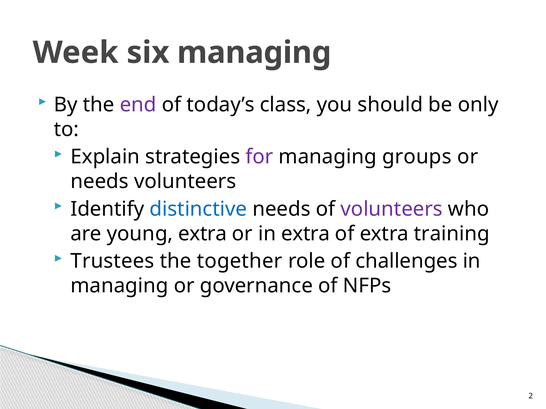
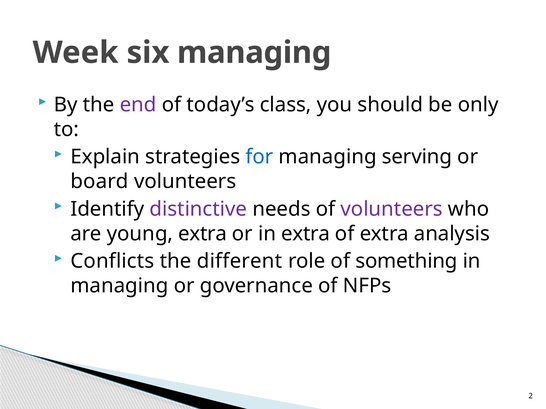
for colour: purple -> blue (259, 157)
groups: groups -> serving (417, 157)
needs: needs -> board (100, 182)
distinctive colour: blue -> purple (198, 209)
training: training -> analysis (452, 234)
Trustees: Trustees -> Conflicts (112, 262)
together: together -> different (240, 262)
challenges: challenges -> something (406, 262)
